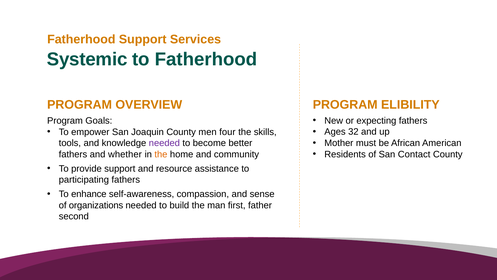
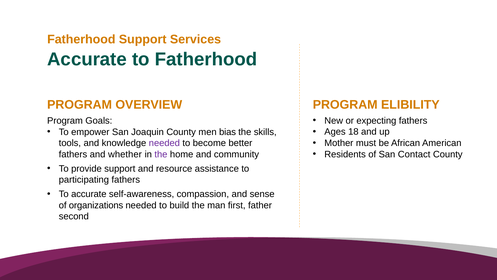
Systemic: Systemic -> Accurate (87, 59)
32: 32 -> 18 (353, 132)
four: four -> bias (228, 132)
the colour: orange -> purple (161, 154)
To enhance: enhance -> accurate (89, 194)
